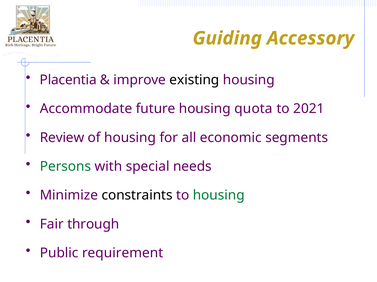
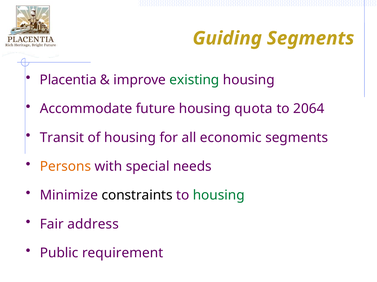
Guiding Accessory: Accessory -> Segments (311, 38)
existing colour: black -> green (194, 80)
2021: 2021 -> 2064 (309, 109)
Review: Review -> Transit (62, 138)
Persons colour: green -> orange (66, 167)
through: through -> address (93, 225)
